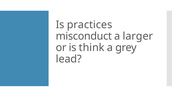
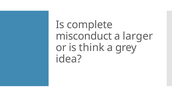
practices: practices -> complete (90, 25)
lead: lead -> idea (69, 59)
